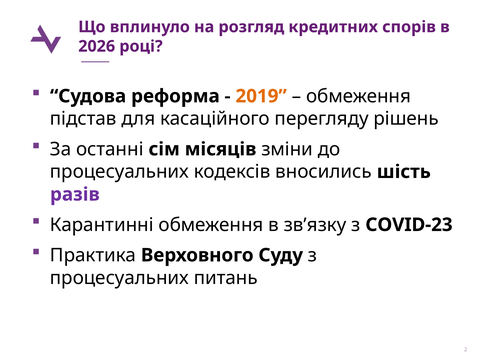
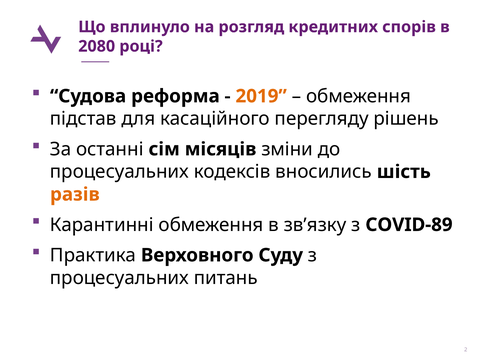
2026: 2026 -> 2080 (97, 46)
разів colour: purple -> orange (75, 194)
COVID-23: COVID-23 -> COVID-89 (409, 225)
